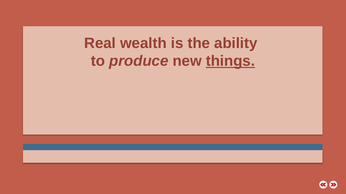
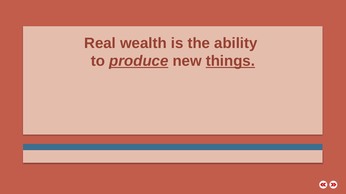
produce underline: none -> present (139, 61)
